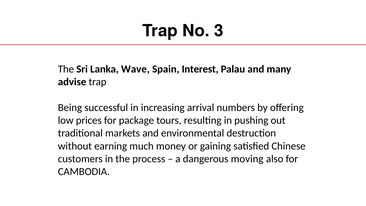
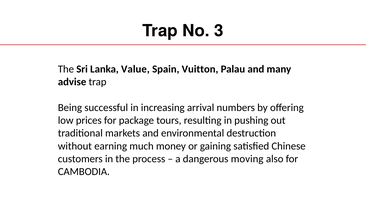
Wave: Wave -> Value (135, 69)
Interest: Interest -> Vuitton (200, 69)
